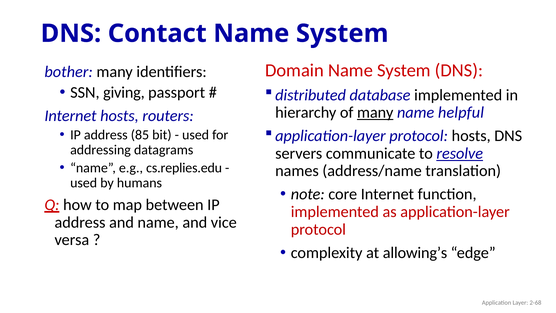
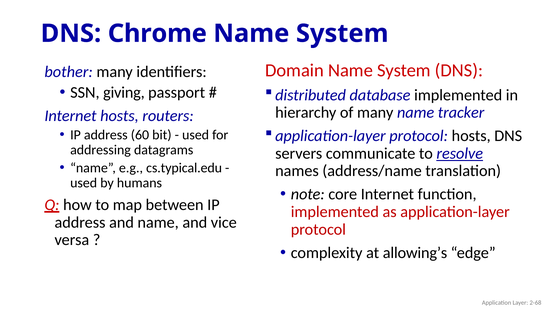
Contact: Contact -> Chrome (157, 33)
many underline: present -> none (375, 112)
helpful: helpful -> tracker (461, 112)
85: 85 -> 60 (140, 135)
cs.replies.edu: cs.replies.edu -> cs.typical.edu (184, 168)
